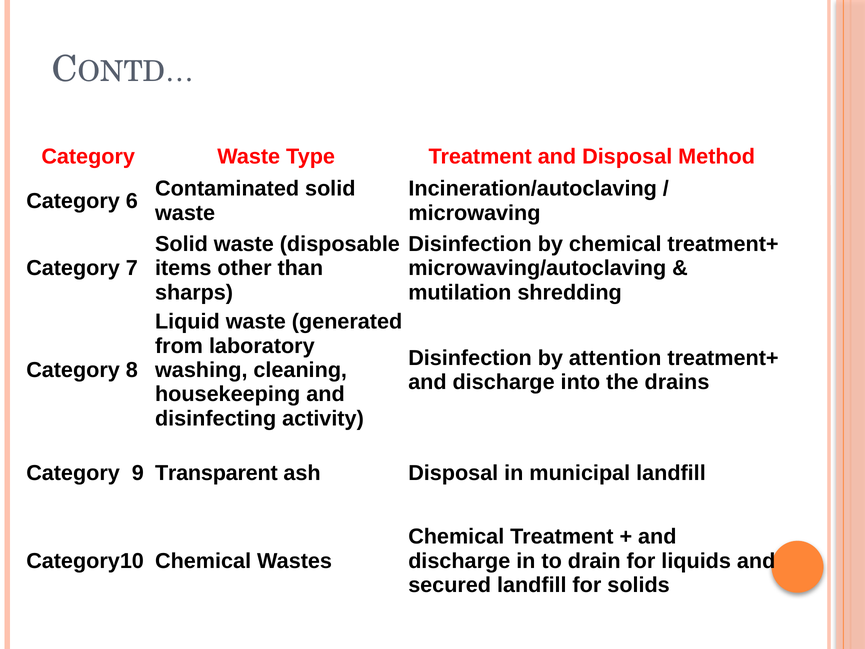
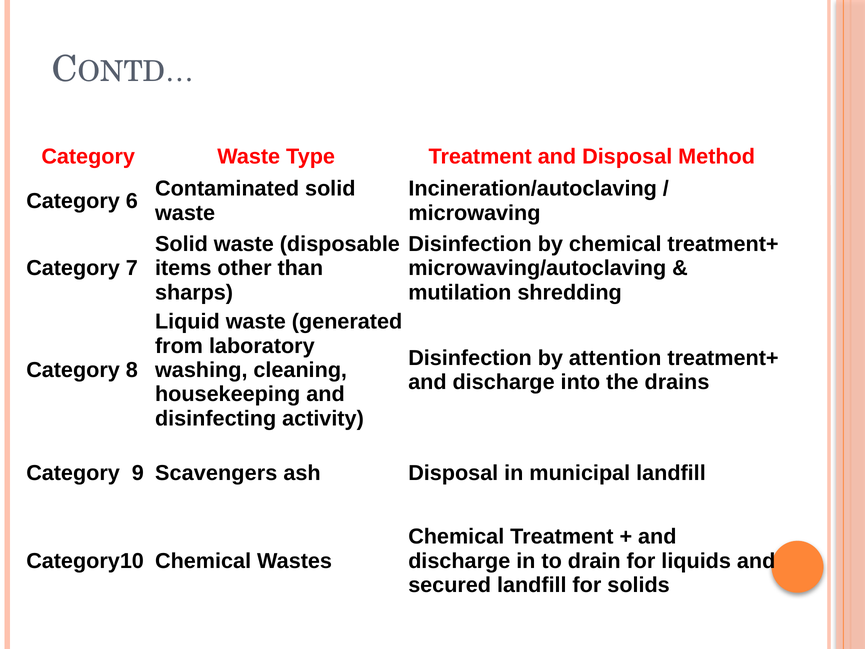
Transparent: Transparent -> Scavengers (216, 473)
